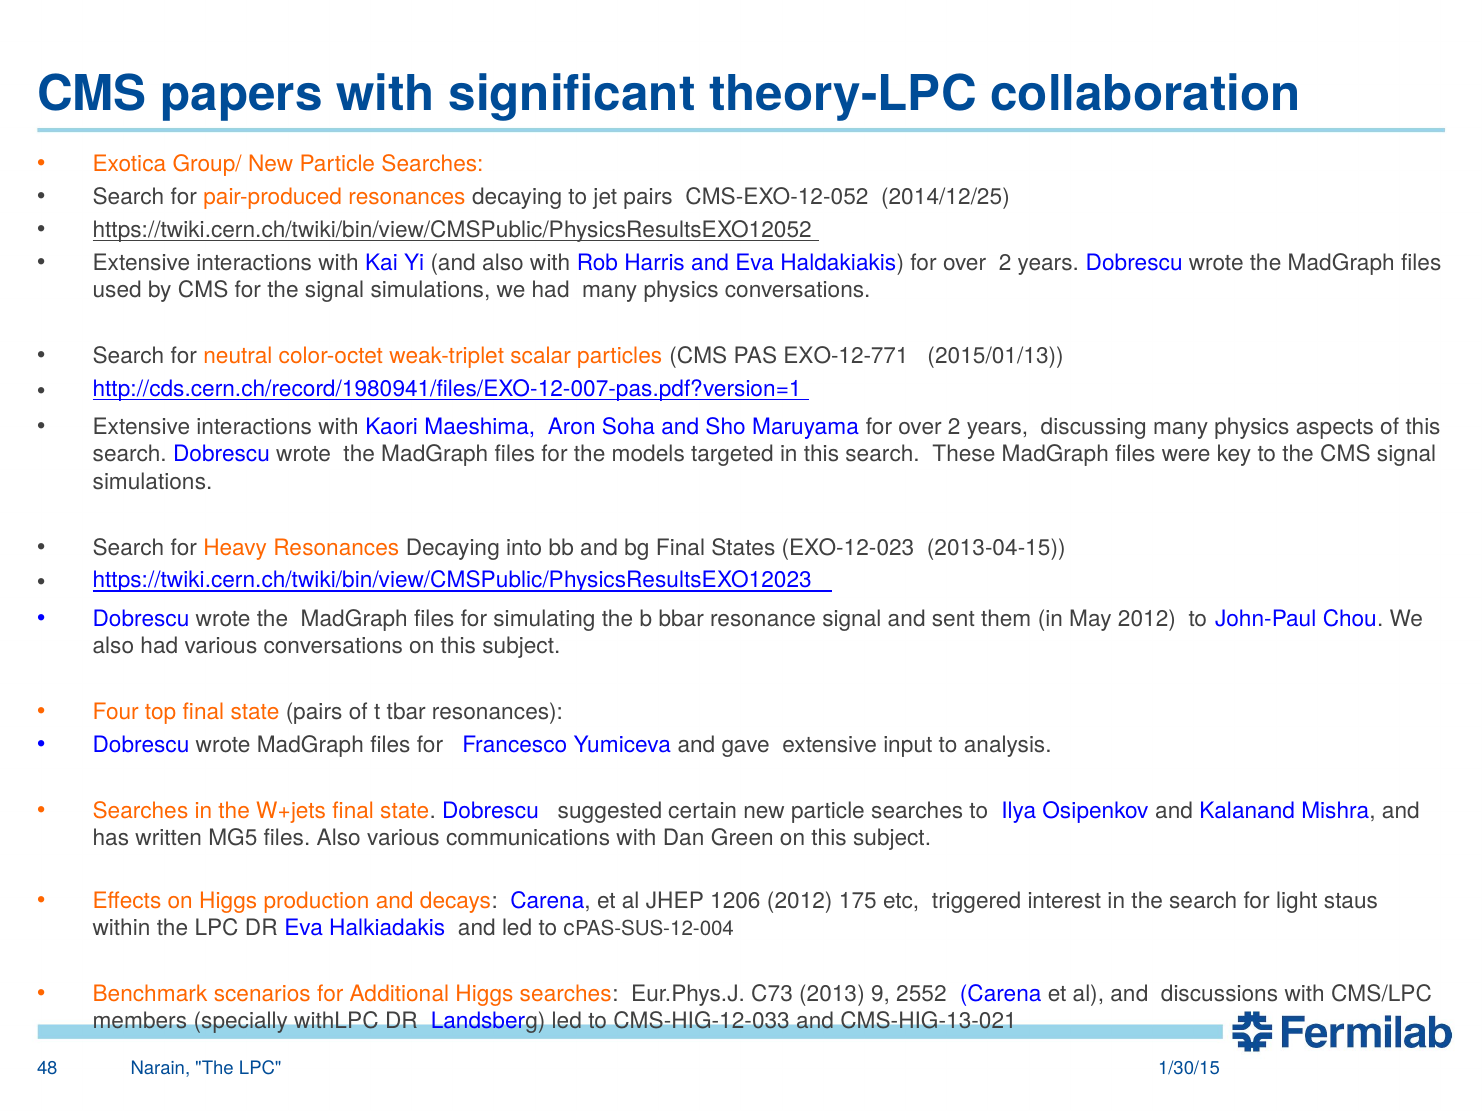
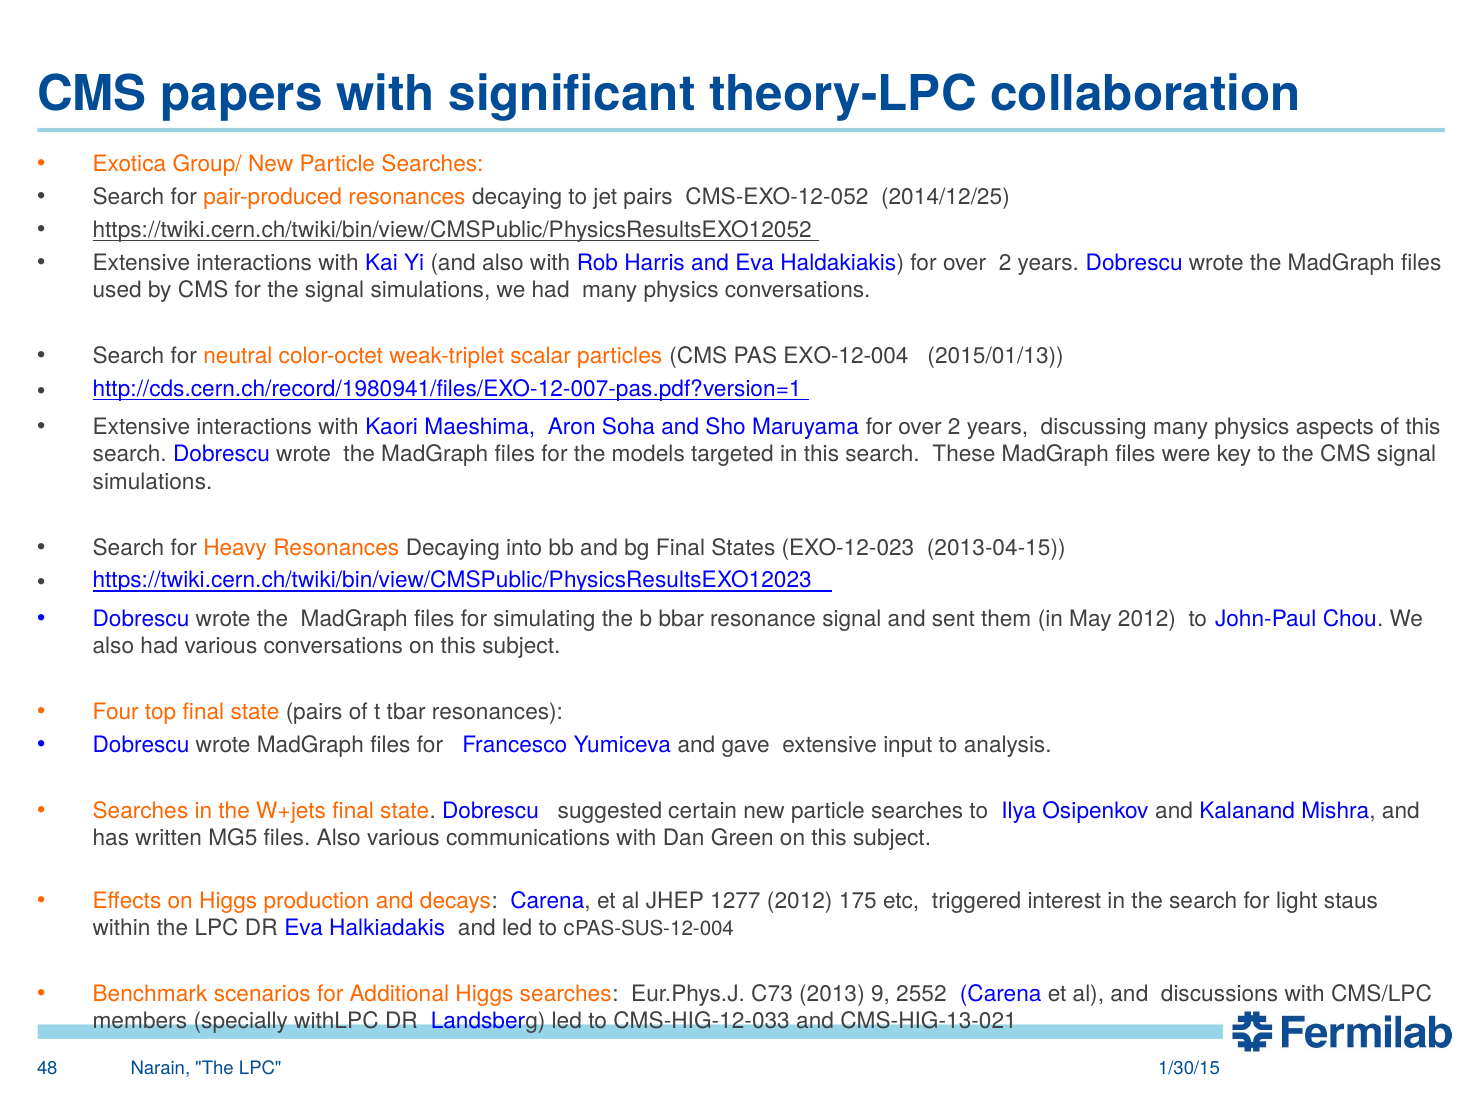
EXO-12-771: EXO-12-771 -> EXO-12-004 (846, 356)
1206: 1206 -> 1277 (735, 901)
